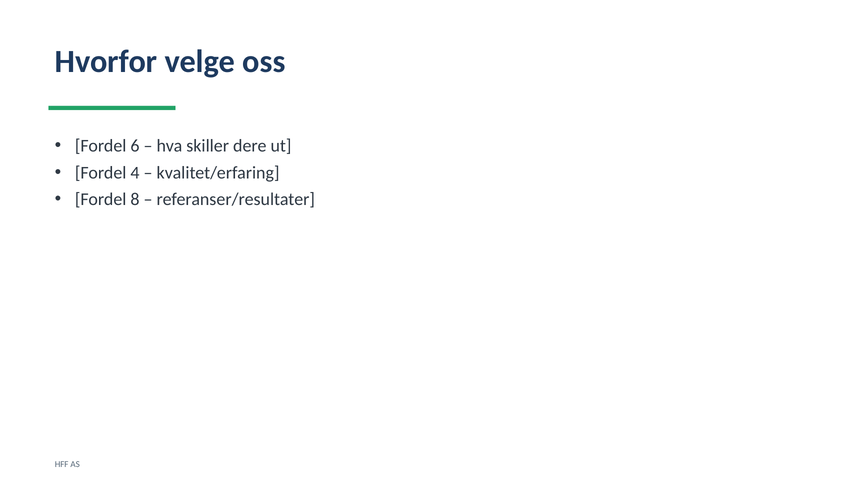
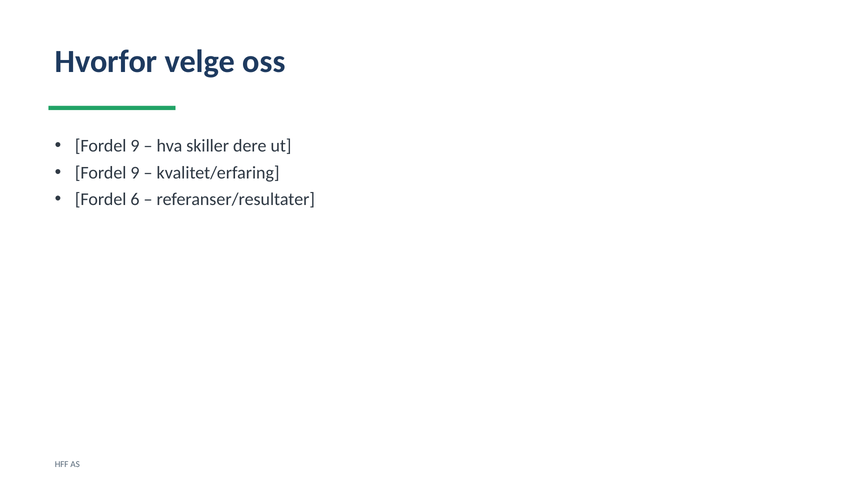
6: 6 -> 9 (135, 146)
4: 4 -> 9 (135, 173)
8: 8 -> 6 (135, 200)
